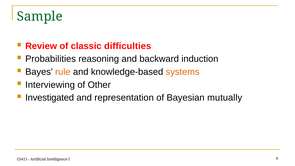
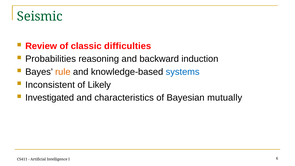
Sample: Sample -> Seismic (40, 16)
systems colour: orange -> blue (183, 72)
Interviewing: Interviewing -> Inconsistent (50, 85)
Other: Other -> Likely (99, 85)
representation: representation -> characteristics (124, 98)
